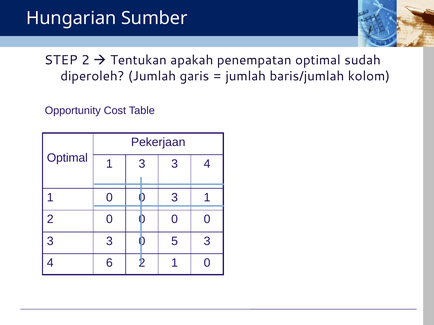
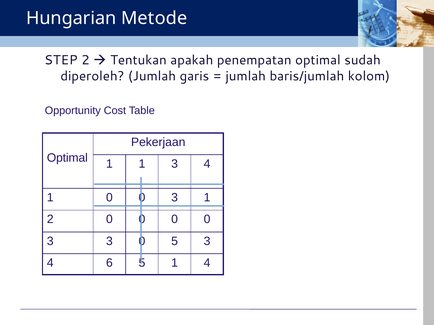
Sumber: Sumber -> Metode (154, 18)
1 3: 3 -> 1 (142, 164)
6 2: 2 -> 5 (142, 263)
0: 0 -> 4 (207, 263)
